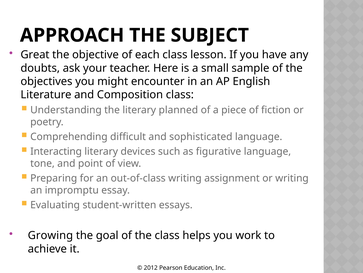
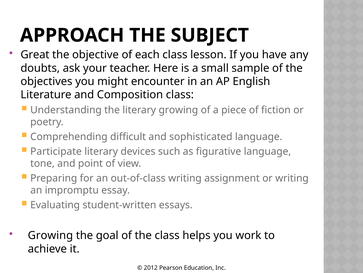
literary planned: planned -> growing (178, 110)
Interacting: Interacting -> Participate (56, 151)
